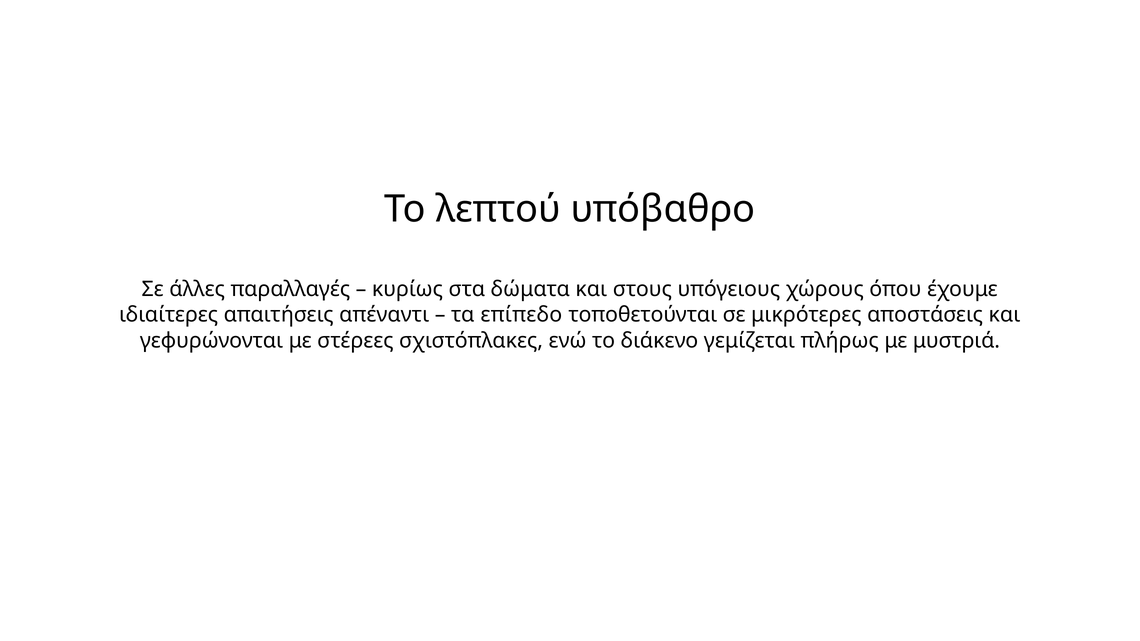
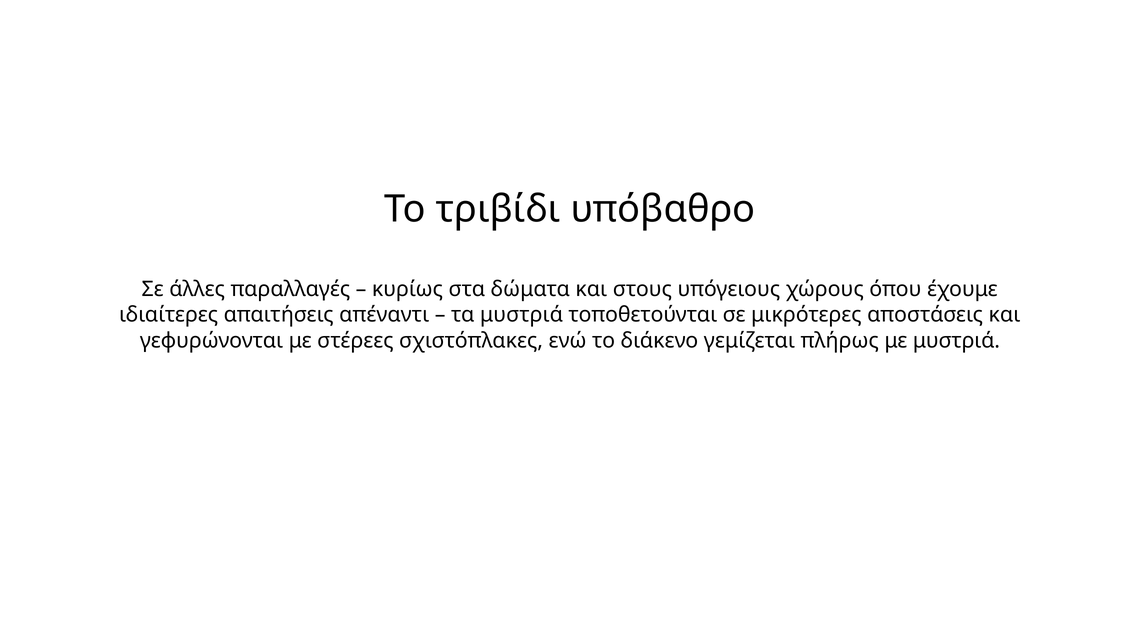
λεπτού: λεπτού -> τριβίδι (498, 209)
τα επίπεδο: επίπεδο -> μυστριά (521, 315)
